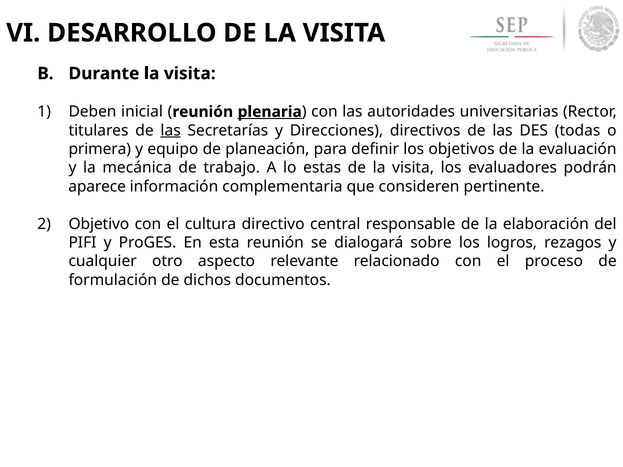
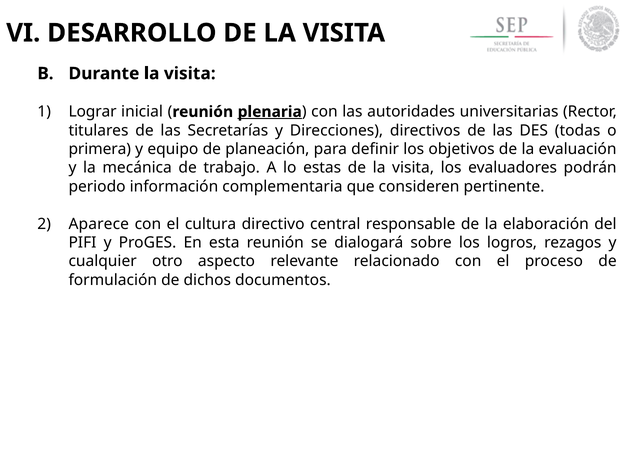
Deben: Deben -> Lograr (93, 112)
las underline: present -> none (171, 131)
aparece: aparece -> periodo (97, 187)
Objetivo: Objetivo -> Aparece (99, 224)
